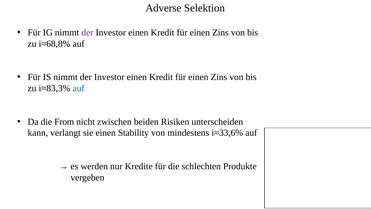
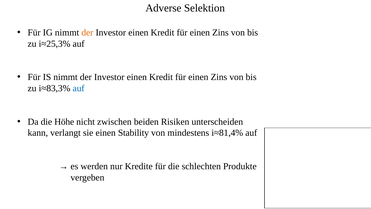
der colour: purple -> orange (87, 33)
i≈68,8%: i≈68,8% -> i≈25,3% (55, 44)
From: From -> Höhe (64, 122)
i≈33,6%: i≈33,6% -> i≈81,4% (227, 133)
